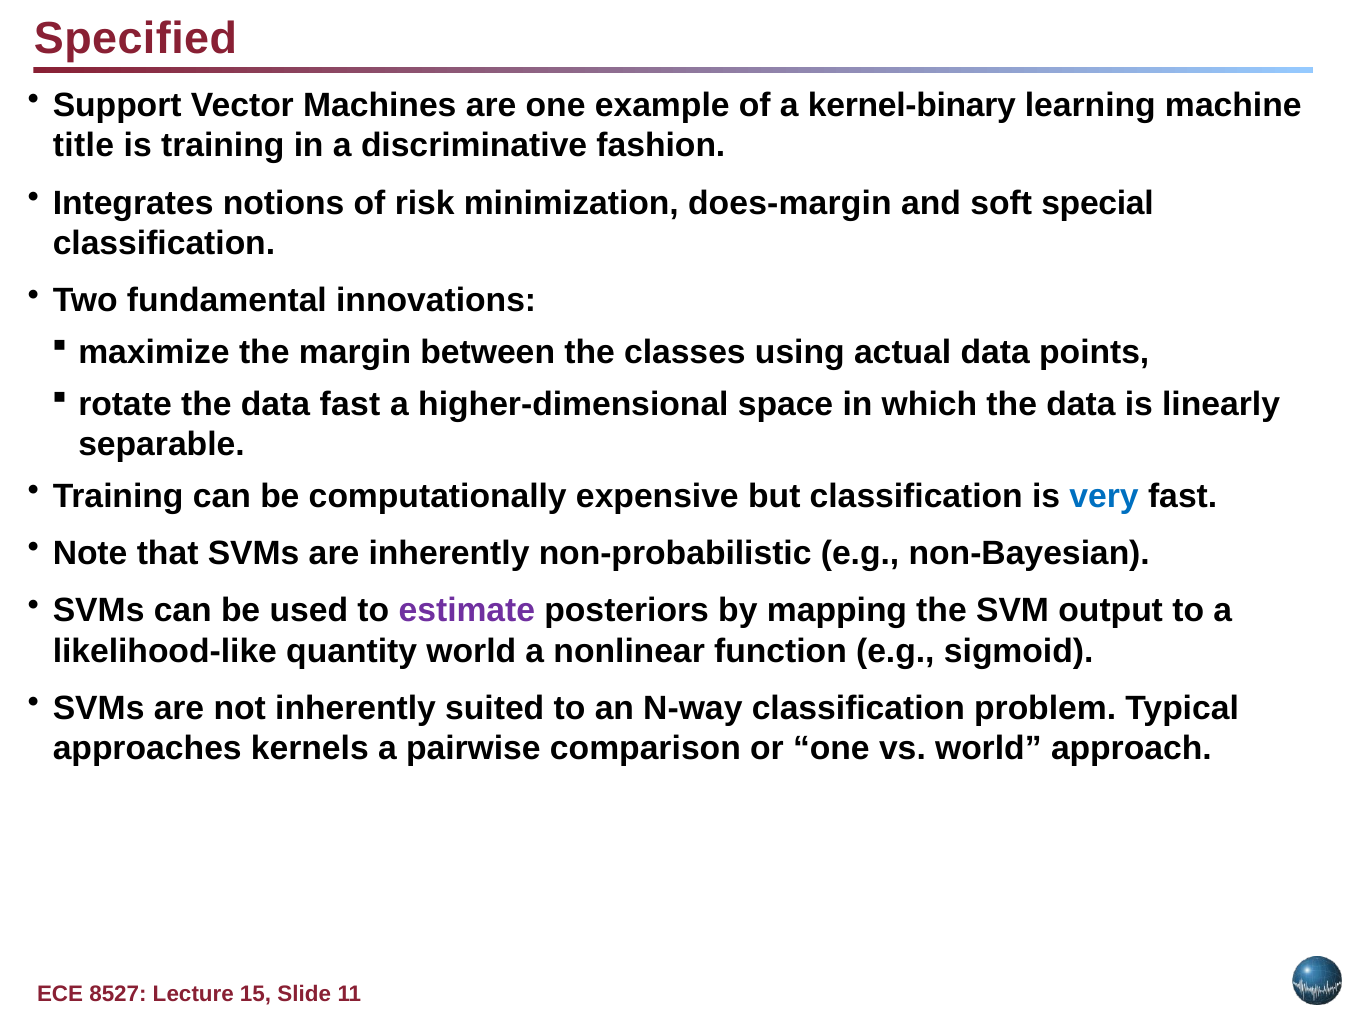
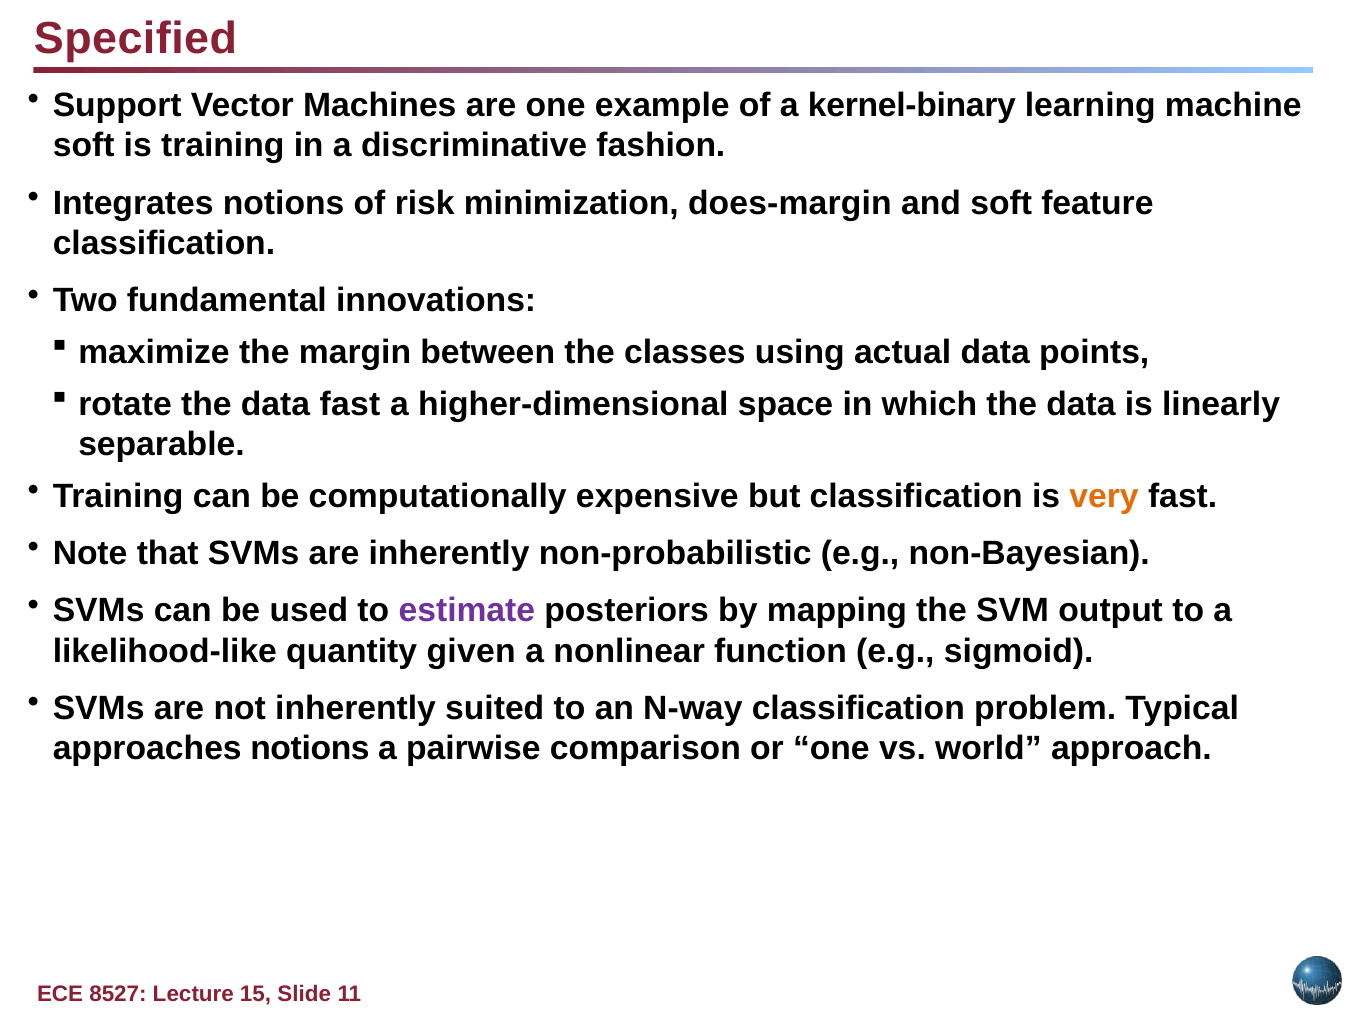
title: title -> soft (84, 146)
special: special -> feature (1097, 203)
very colour: blue -> orange (1104, 496)
quantity world: world -> given (471, 651)
approaches kernels: kernels -> notions (310, 749)
